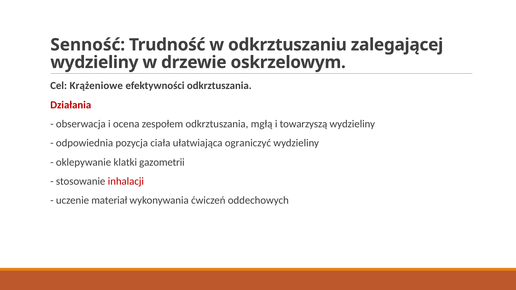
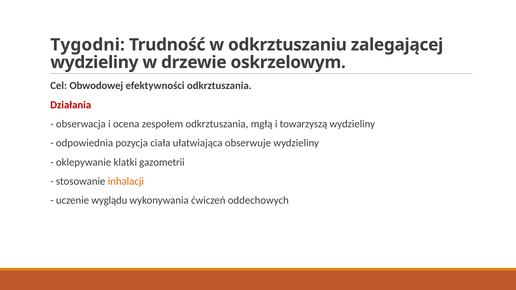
Senność: Senność -> Tygodni (88, 45)
Krążeniowe: Krążeniowe -> Obwodowej (96, 86)
ograniczyć: ograniczyć -> obserwuje (248, 143)
inhalacji colour: red -> orange (126, 181)
materiał: materiał -> wyglądu (109, 201)
